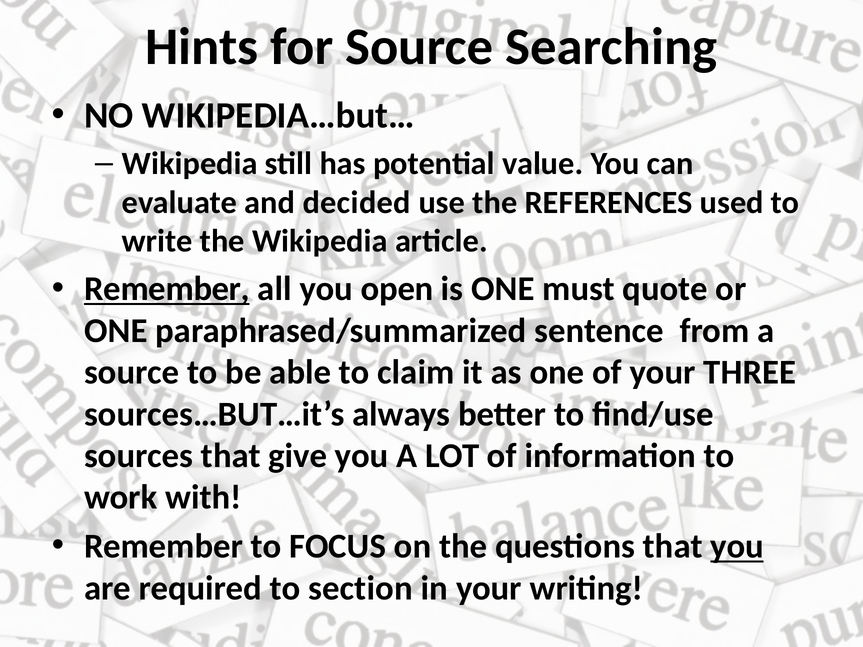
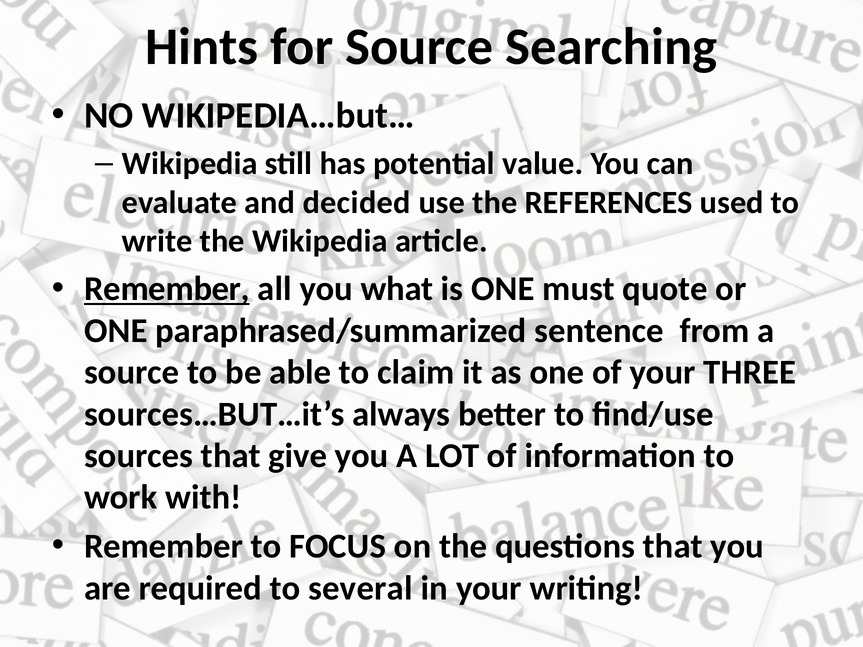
open: open -> what (397, 289)
you underline: present -> none (737, 547)
section: section -> several (360, 588)
